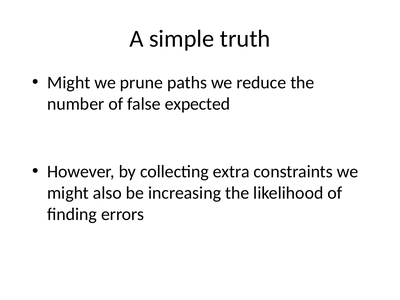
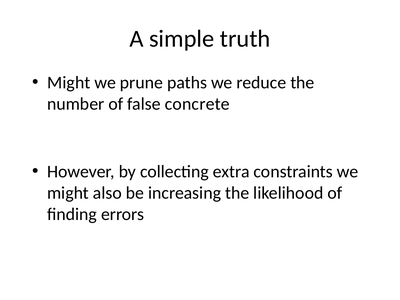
expected: expected -> concrete (197, 104)
